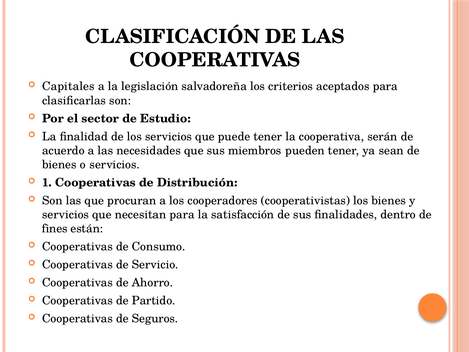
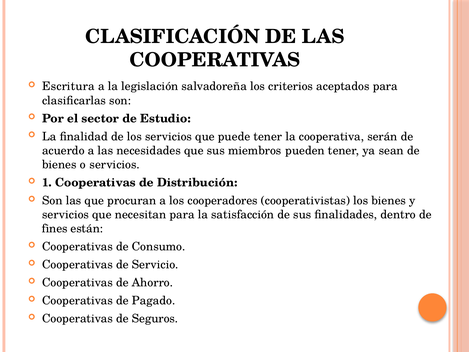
Capitales: Capitales -> Escritura (68, 86)
Partido: Partido -> Pagado (154, 301)
